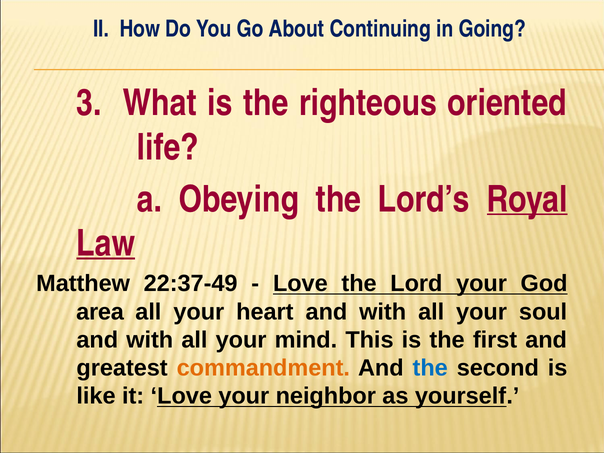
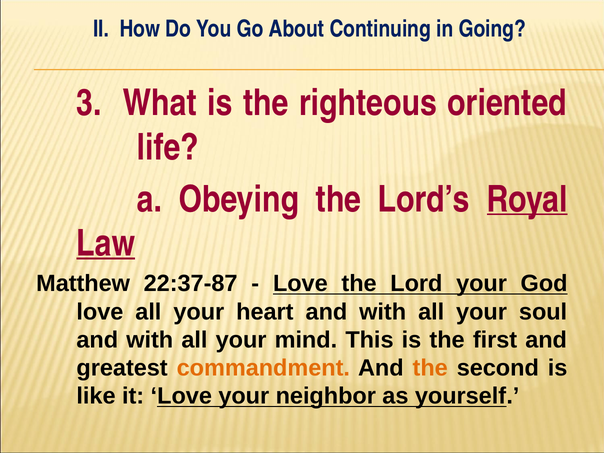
22:37-49: 22:37-49 -> 22:37-87 (191, 284)
area: area -> love (100, 312)
the colour: blue -> orange (430, 368)
